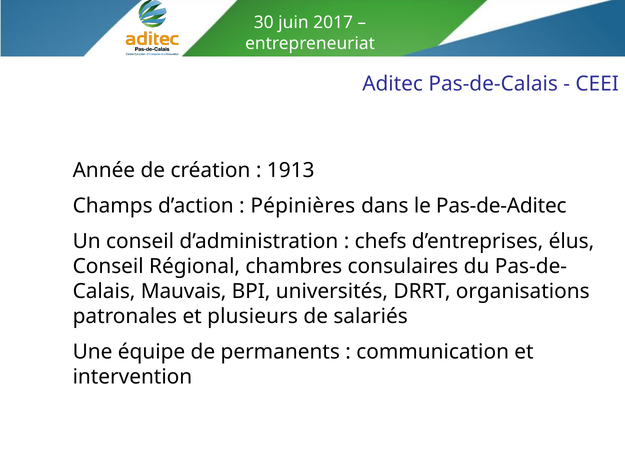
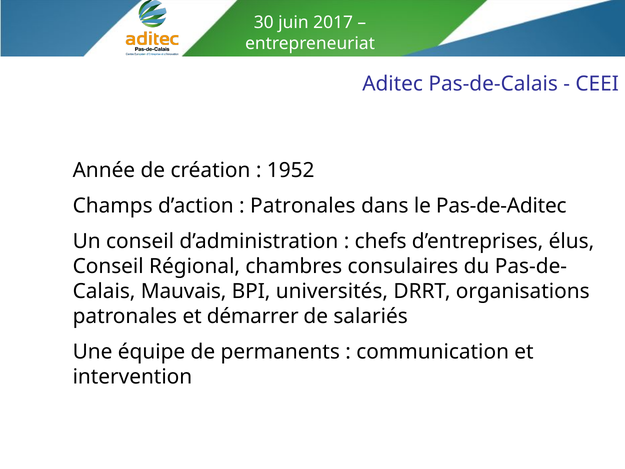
1913: 1913 -> 1952 (291, 170)
Pépinières: Pépinières -> Patronales (303, 206)
plusieurs: plusieurs -> démarrer (253, 316)
